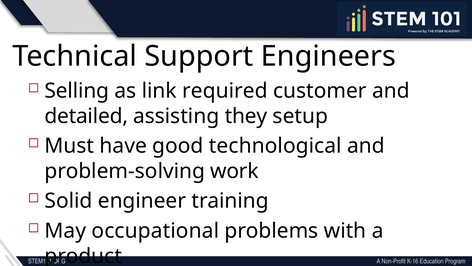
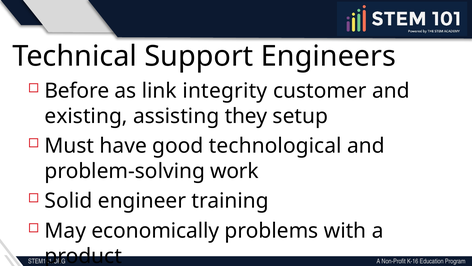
Selling: Selling -> Before (77, 91)
required: required -> integrity (225, 91)
detailed: detailed -> existing (86, 116)
occupational: occupational -> economically (155, 230)
